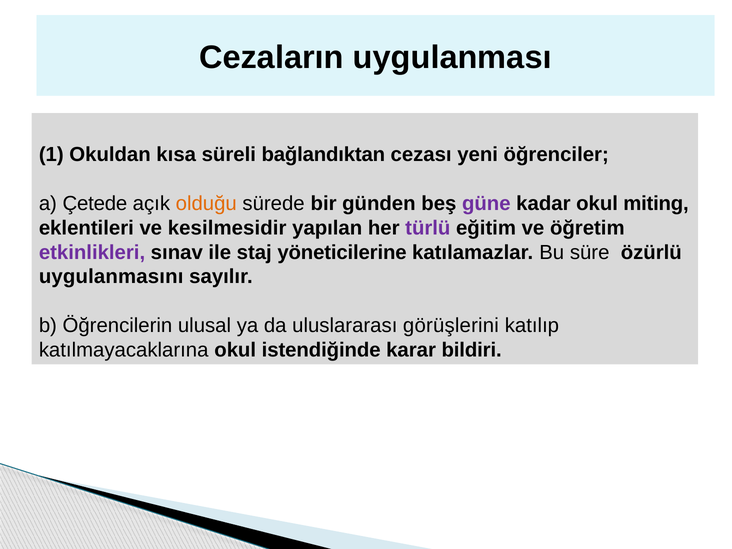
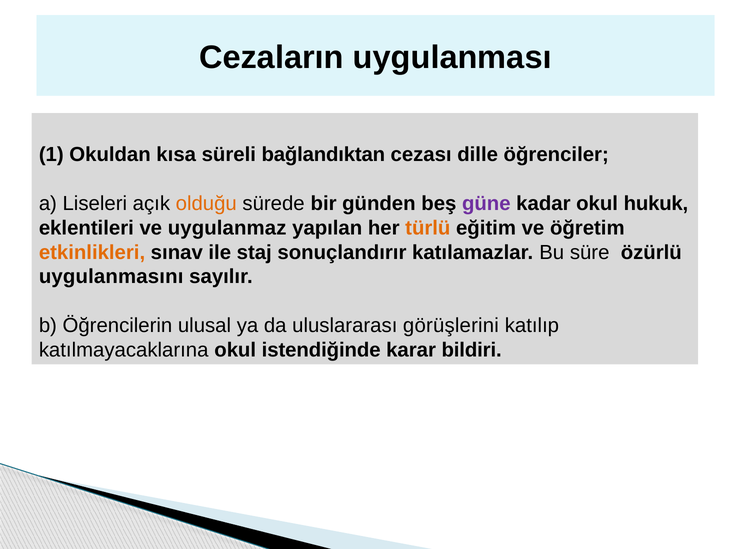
yeni: yeni -> dille (478, 155)
Çetede: Çetede -> Liseleri (95, 204)
miting: miting -> hukuk (656, 204)
kesilmesidir: kesilmesidir -> uygulanmaz (227, 228)
türlü colour: purple -> orange (428, 228)
etkinlikleri colour: purple -> orange (92, 252)
yöneticilerine: yöneticilerine -> sonuçlandırır (342, 252)
